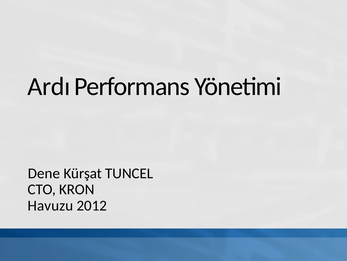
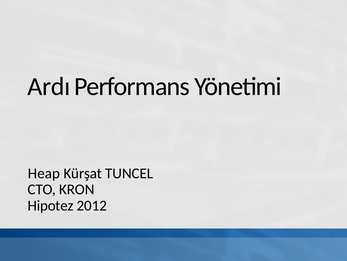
Dene: Dene -> Heap (44, 173)
Havuzu: Havuzu -> Hipotez (51, 205)
